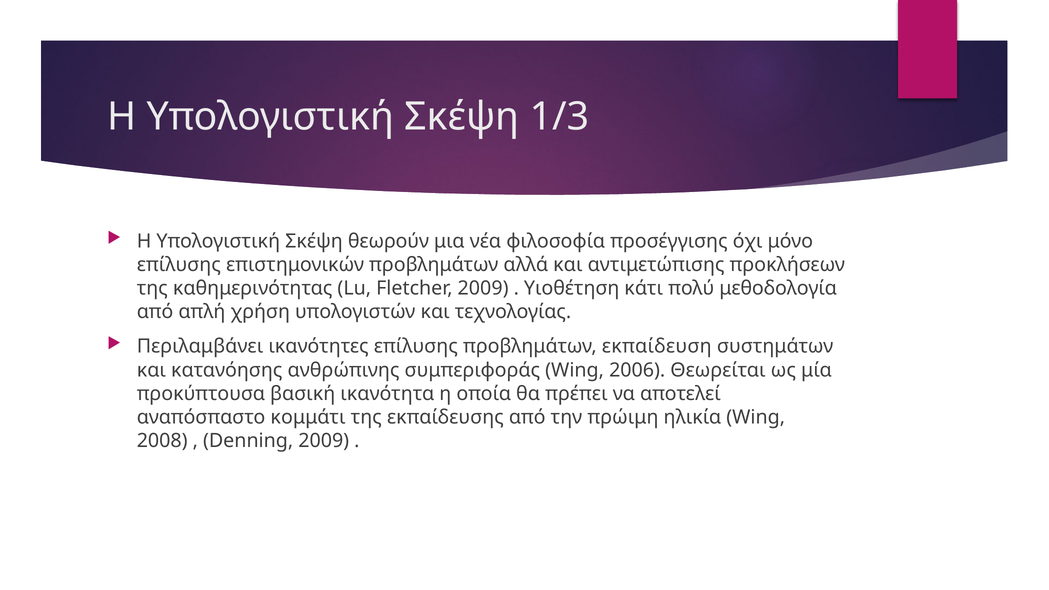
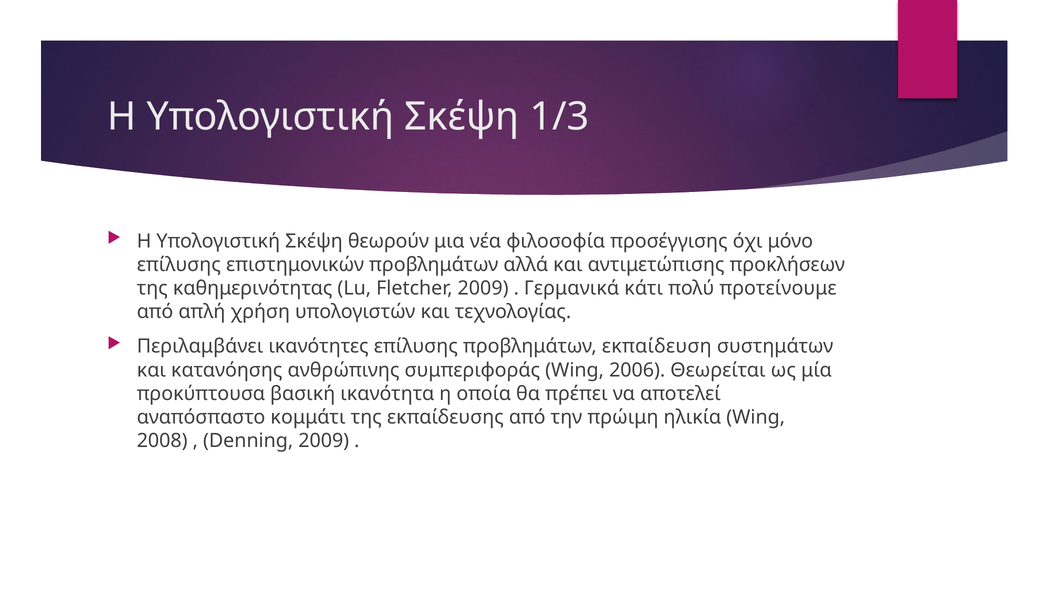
Υιοθέτηση: Υιοθέτηση -> Γερμανικά (572, 288)
μεθοδολογία: μεθοδολογία -> προτείνουμε (778, 288)
